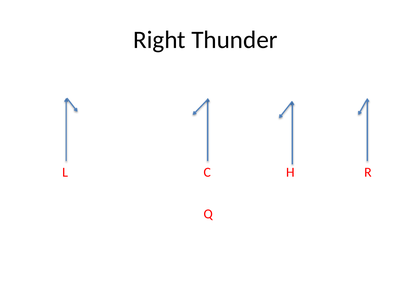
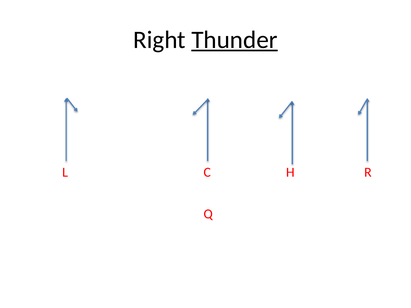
Thunder underline: none -> present (234, 40)
